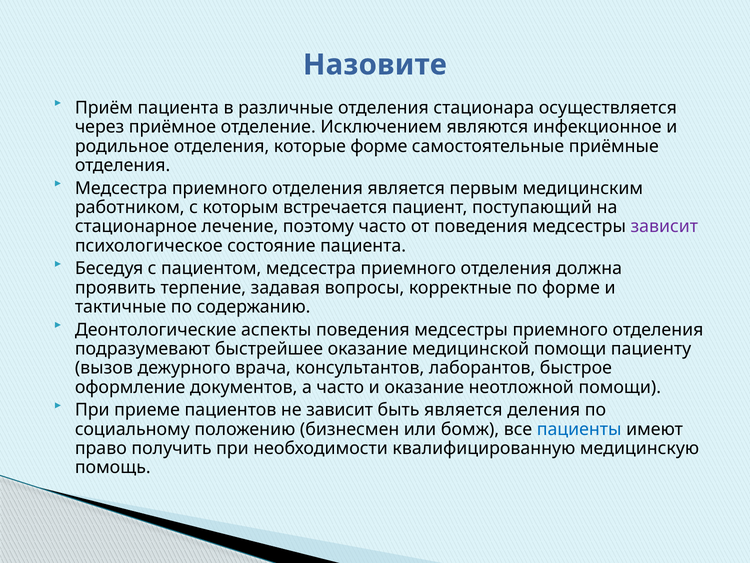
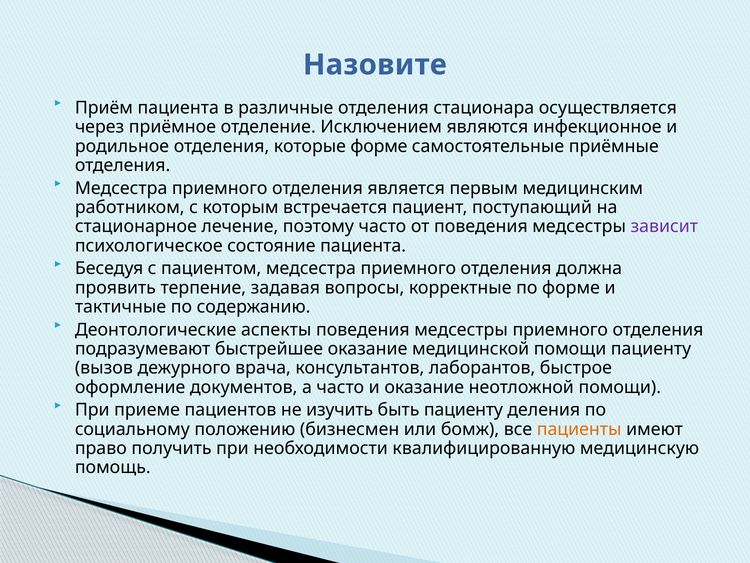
не зависит: зависит -> изучить (340, 410)
быть является: является -> пациенту (463, 410)
пациенты colour: blue -> orange (579, 429)
